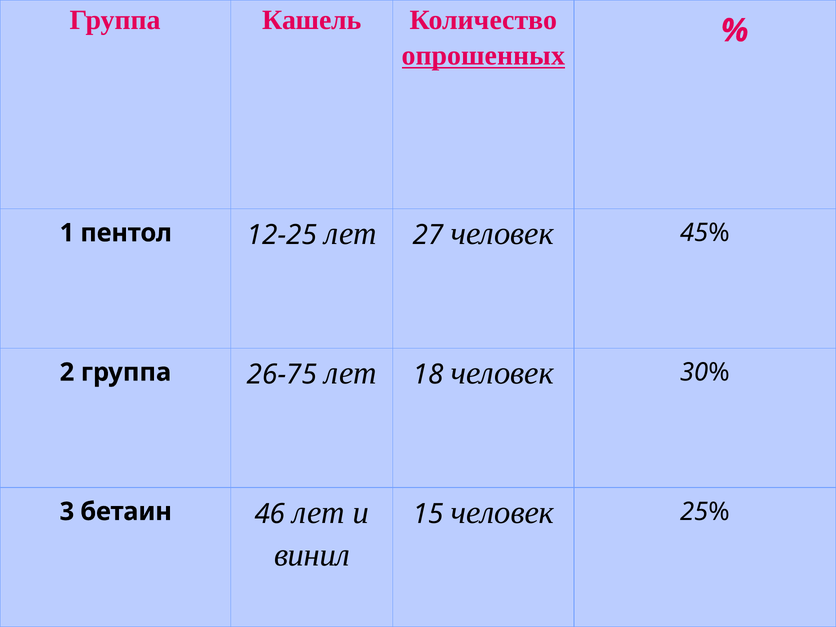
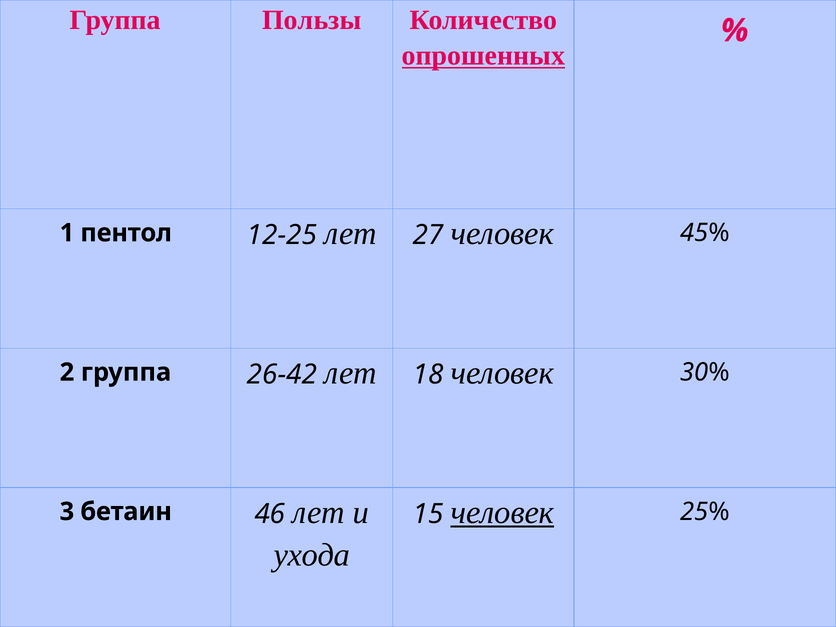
Кашель: Кашель -> Пользы (312, 20)
26-75: 26-75 -> 26-42 (282, 375)
человек underline: none -> present (502, 512)
винил: винил -> ухода (312, 555)
